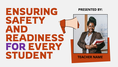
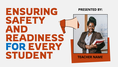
FOR colour: purple -> blue (16, 46)
